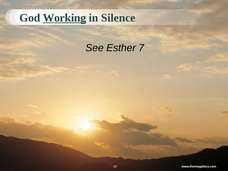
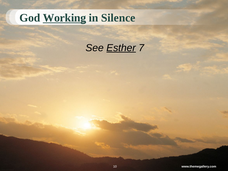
Esther underline: none -> present (121, 48)
